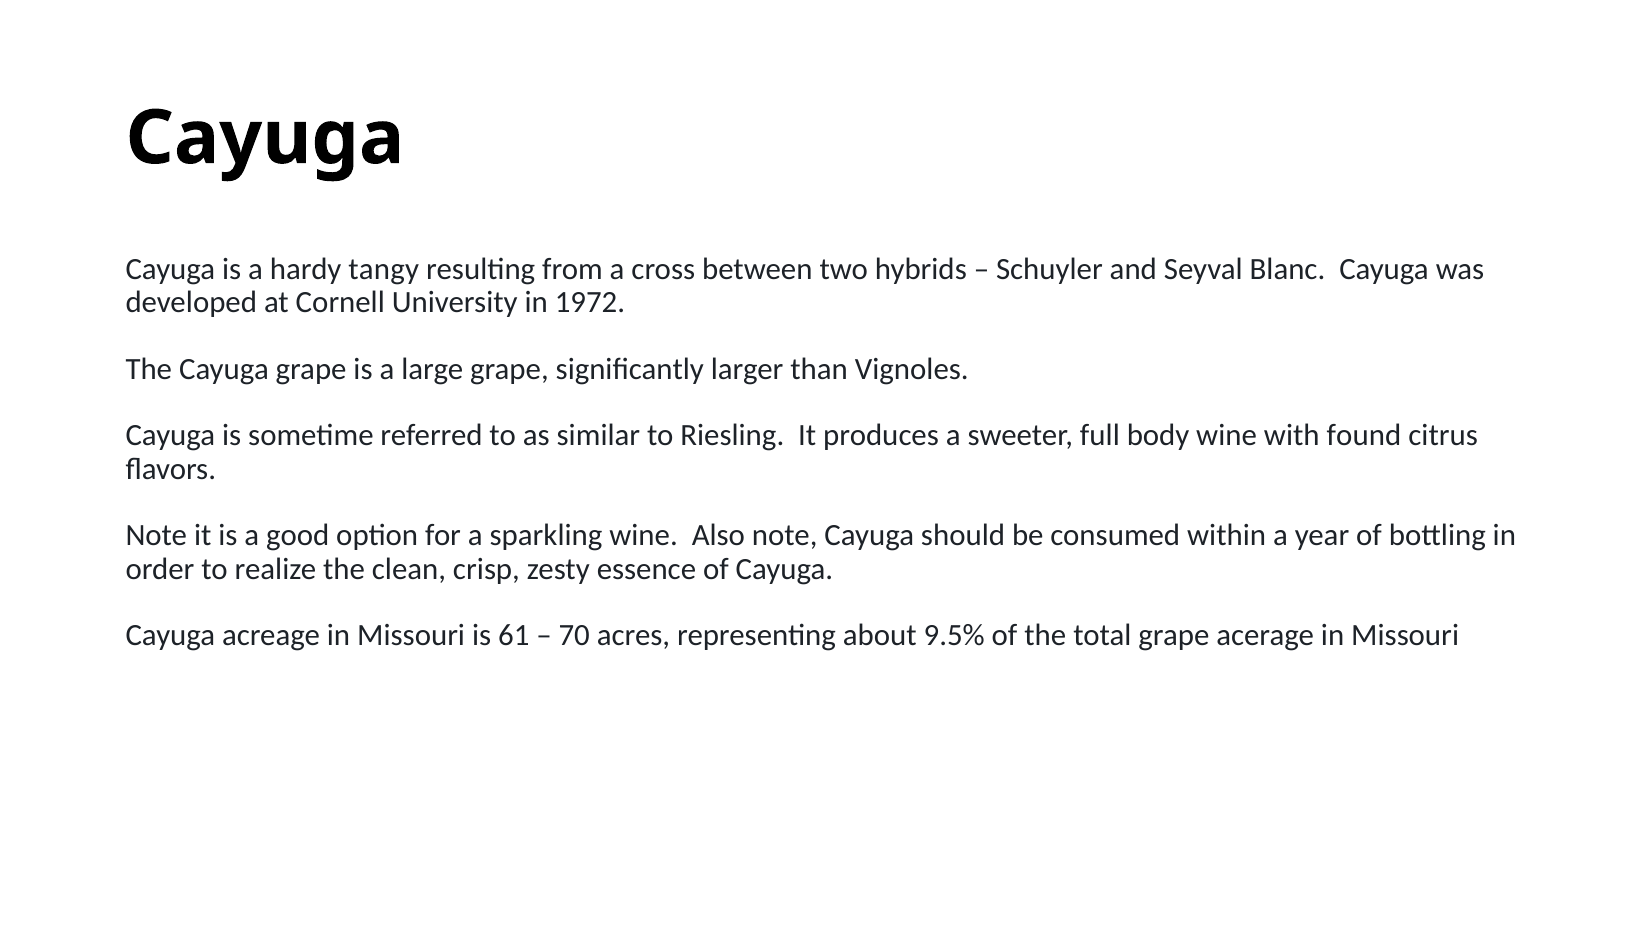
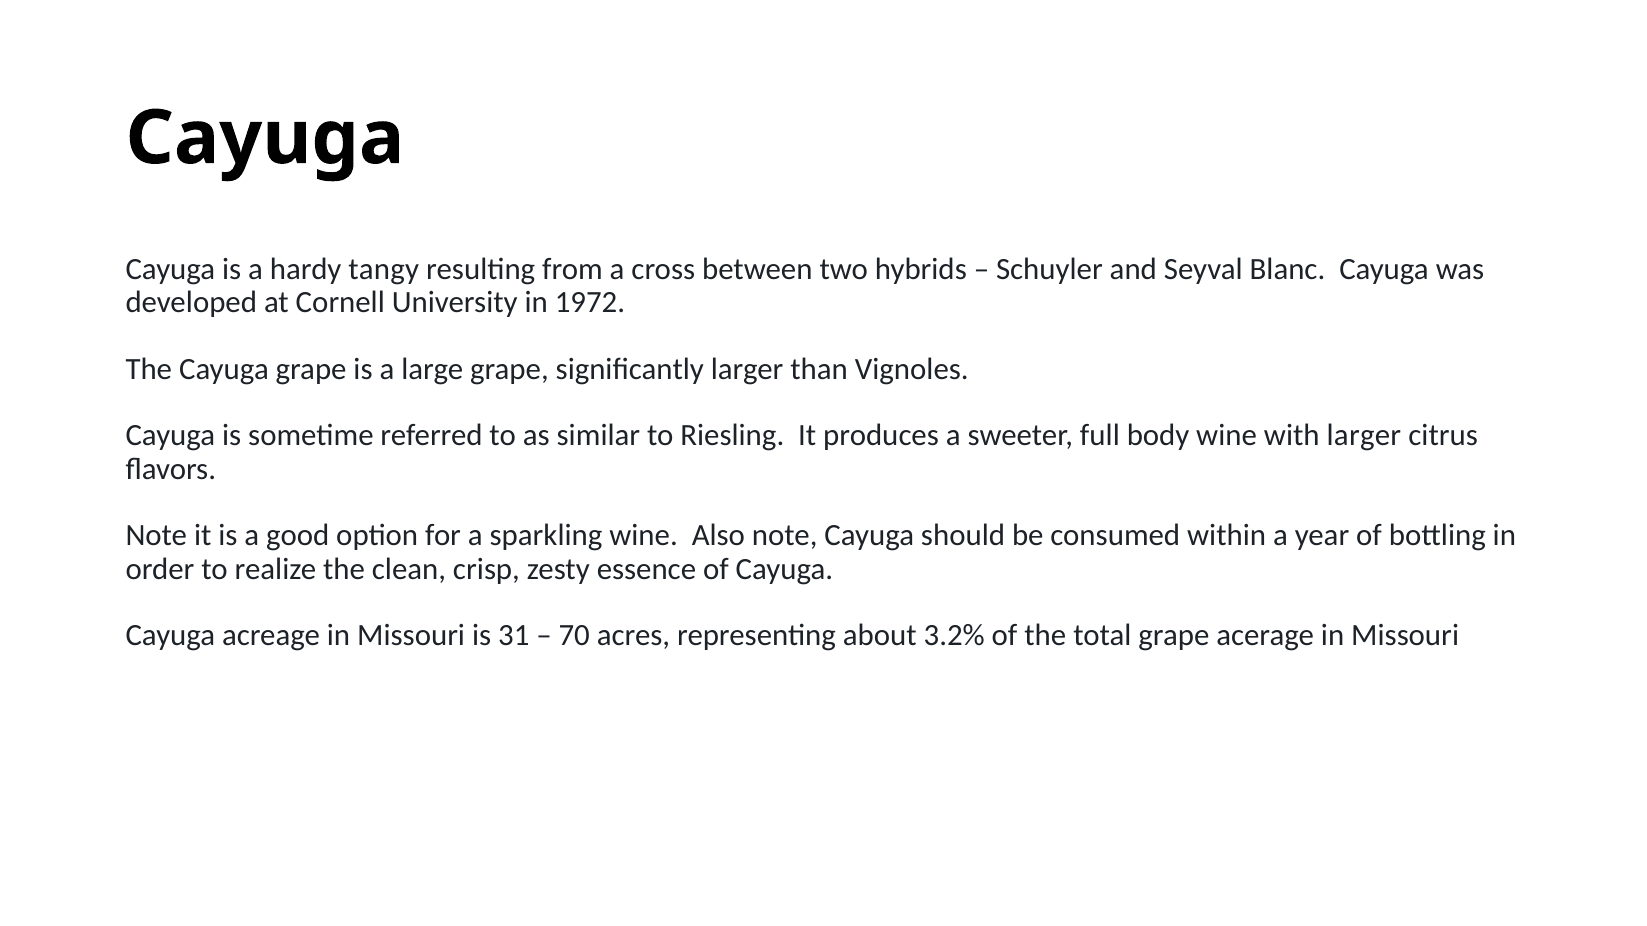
with found: found -> larger (1364, 436)
61: 61 -> 31 (514, 636)
9.5%: 9.5% -> 3.2% (954, 636)
